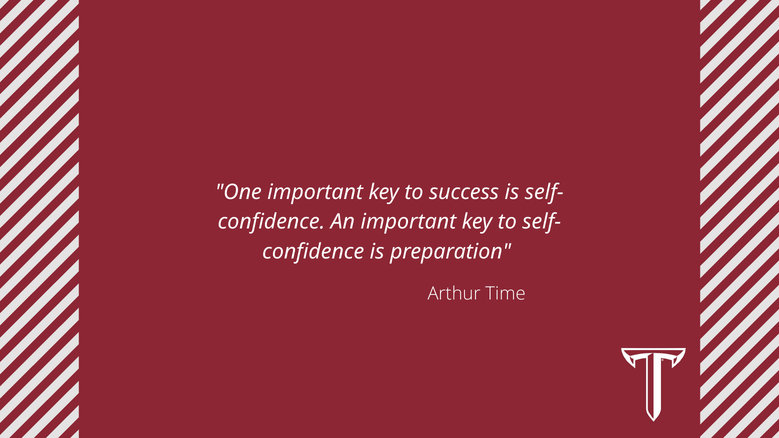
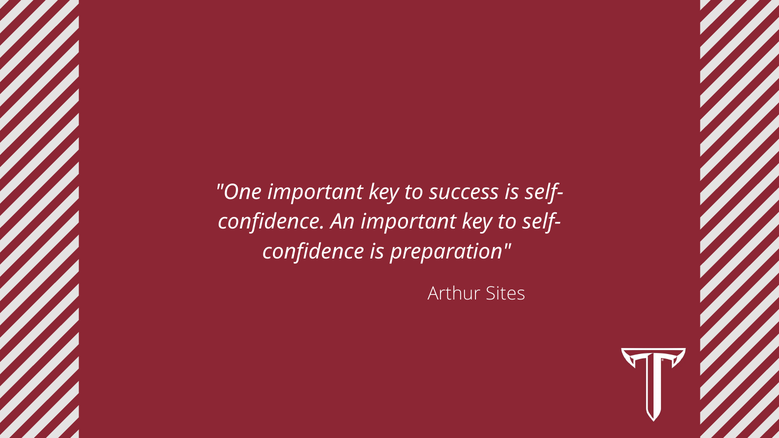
Time: Time -> Sites (505, 294)
